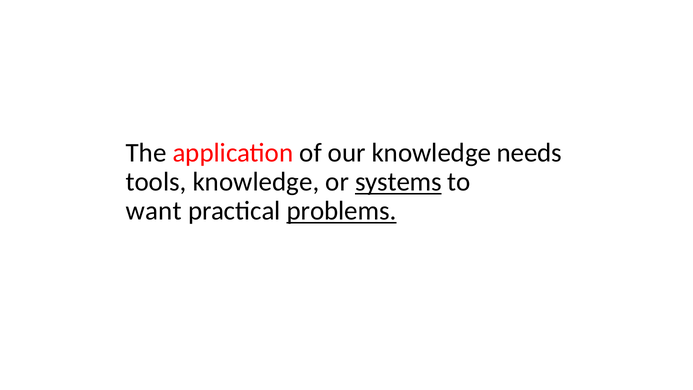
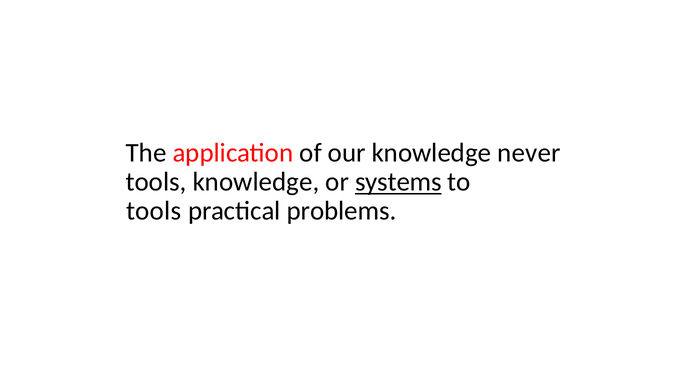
needs: needs -> never (529, 153)
want: want -> tools (154, 211)
problems underline: present -> none (342, 211)
